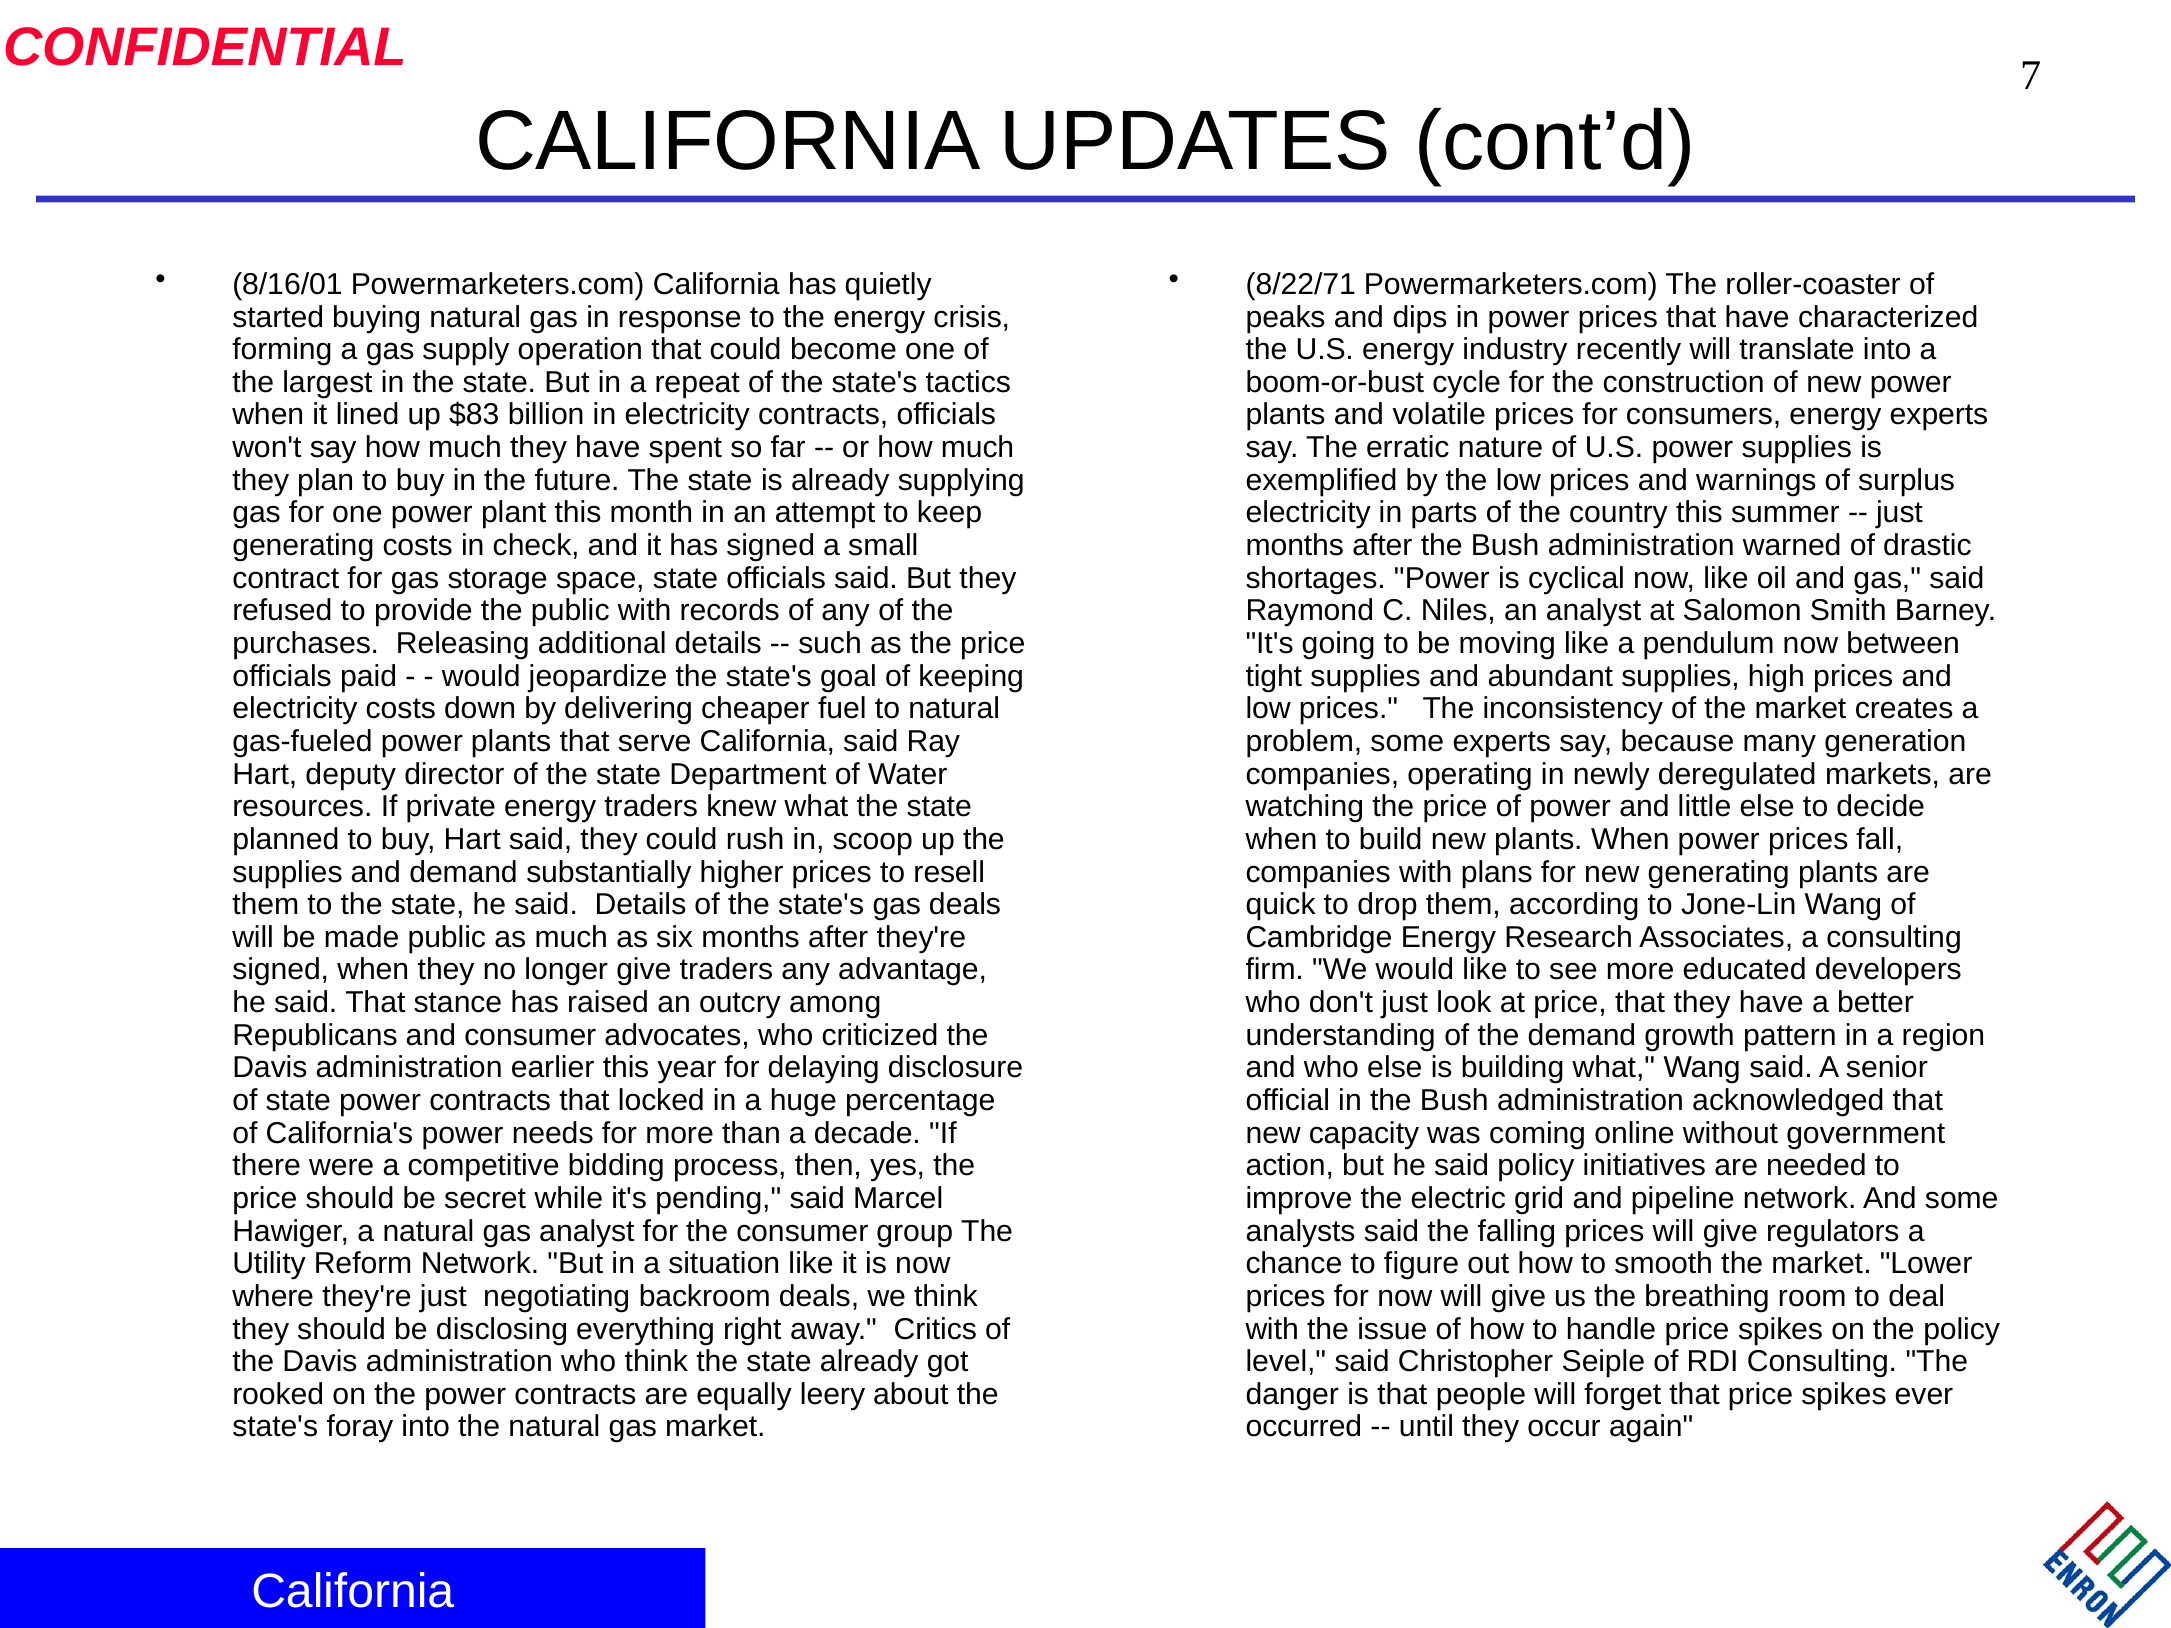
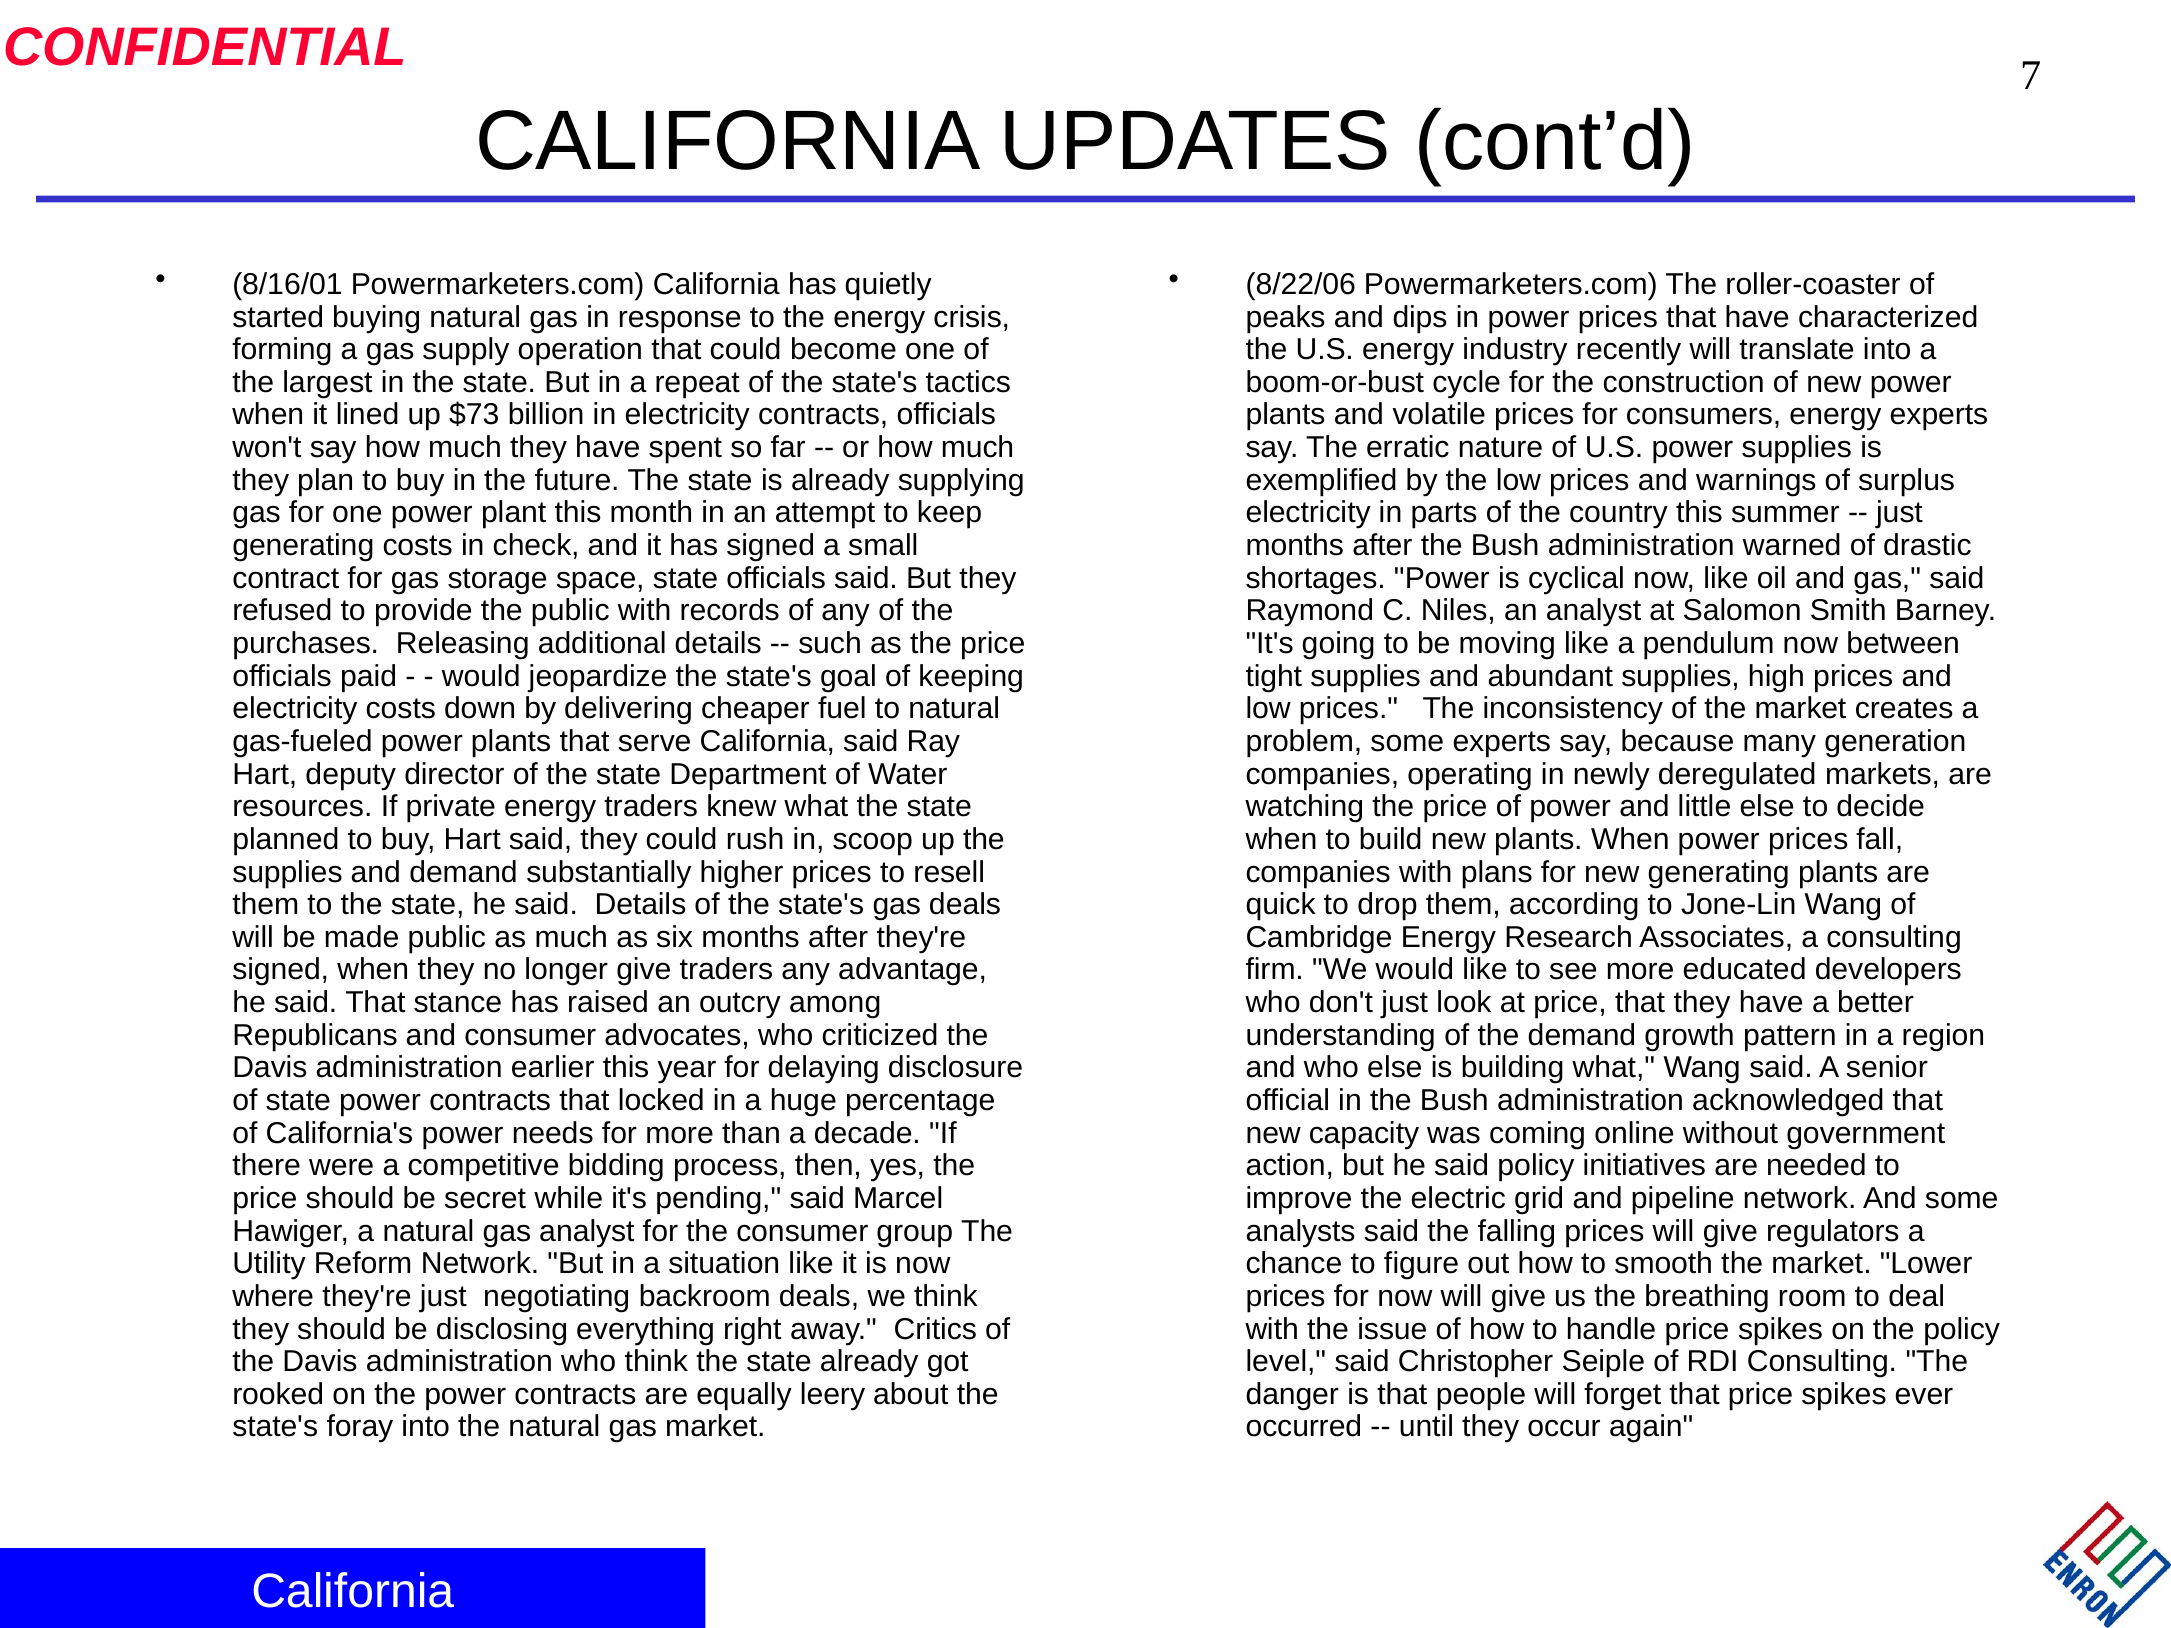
8/22/71: 8/22/71 -> 8/22/06 (1301, 284)
$83: $83 -> $73 (474, 415)
